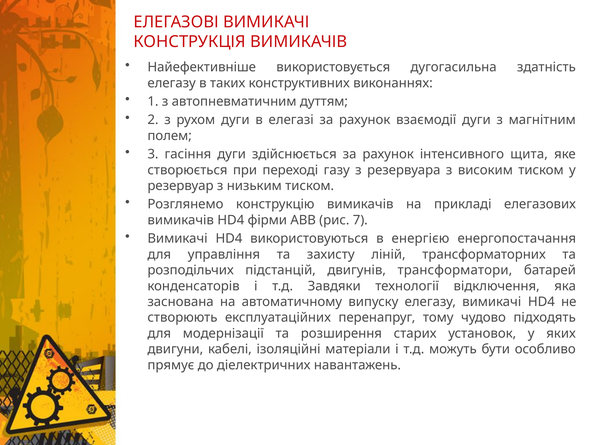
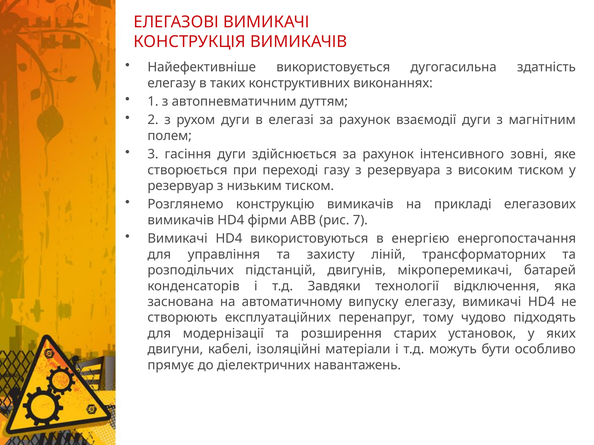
щита: щита -> зовні (529, 154)
трансформатори: трансформатори -> мікроперемикачі (455, 270)
